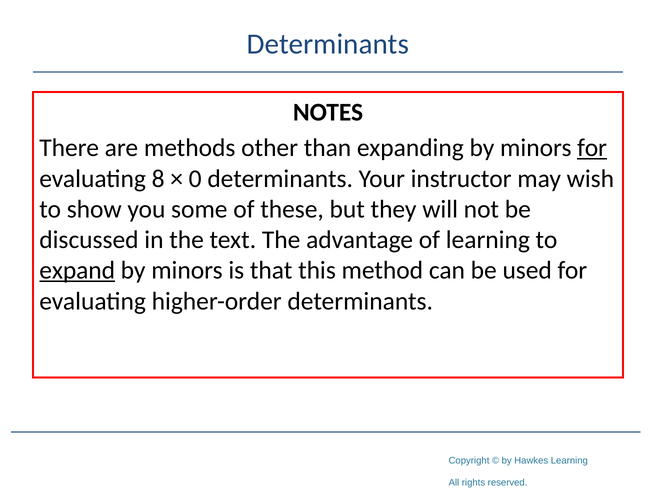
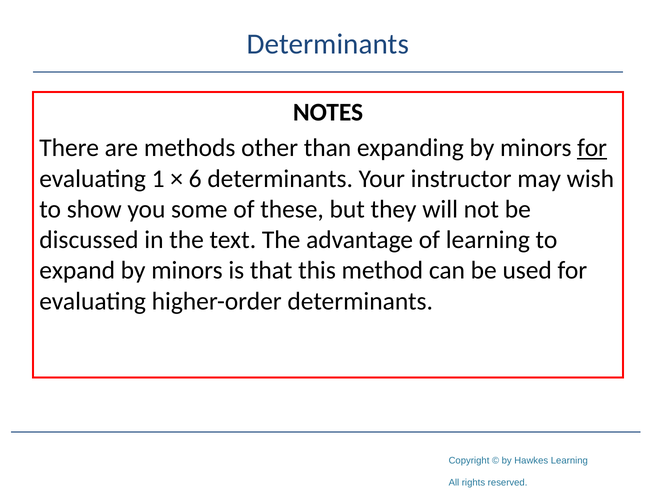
8: 8 -> 1 (158, 179)
0: 0 -> 6 (195, 179)
expand underline: present -> none (77, 270)
